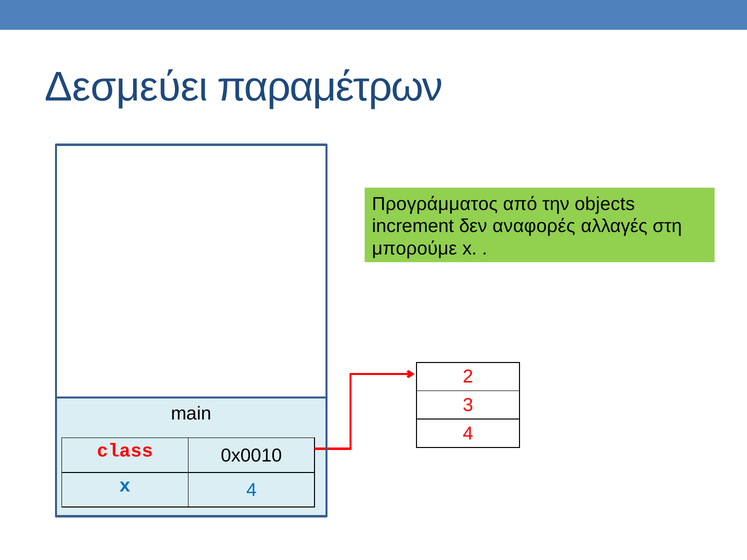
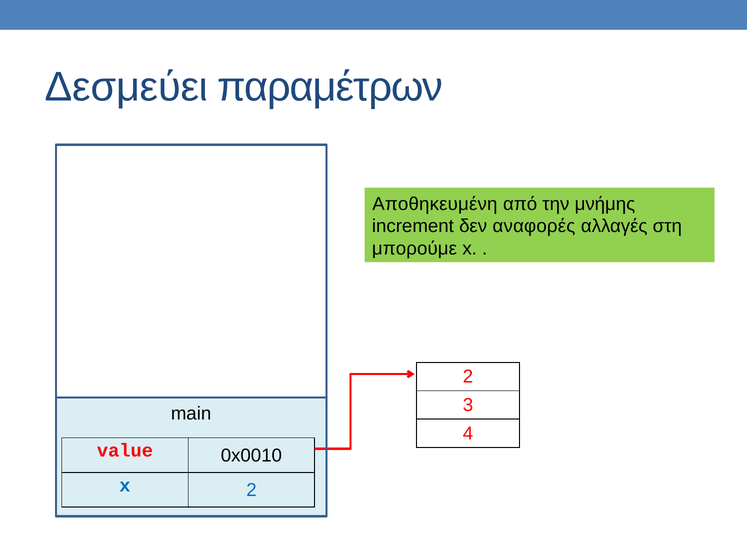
Προγράμματος: Προγράμματος -> Αποθηκευμένη (435, 204)
objects: objects -> μνήμης (605, 204)
class: class -> value (125, 451)
x 4: 4 -> 2 (251, 490)
